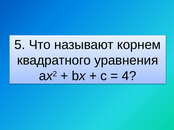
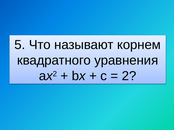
4: 4 -> 2 (129, 76)
